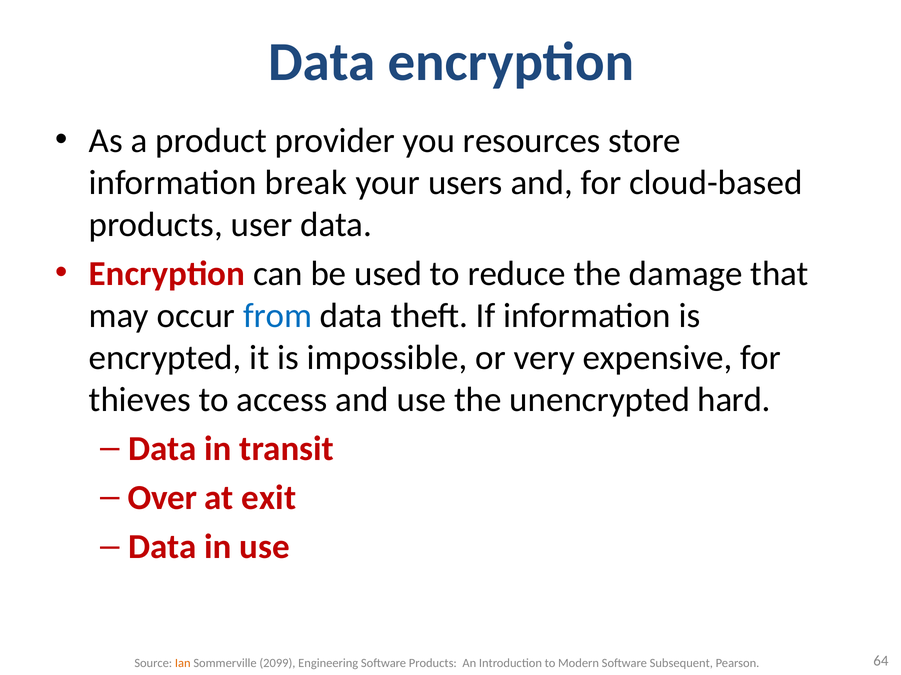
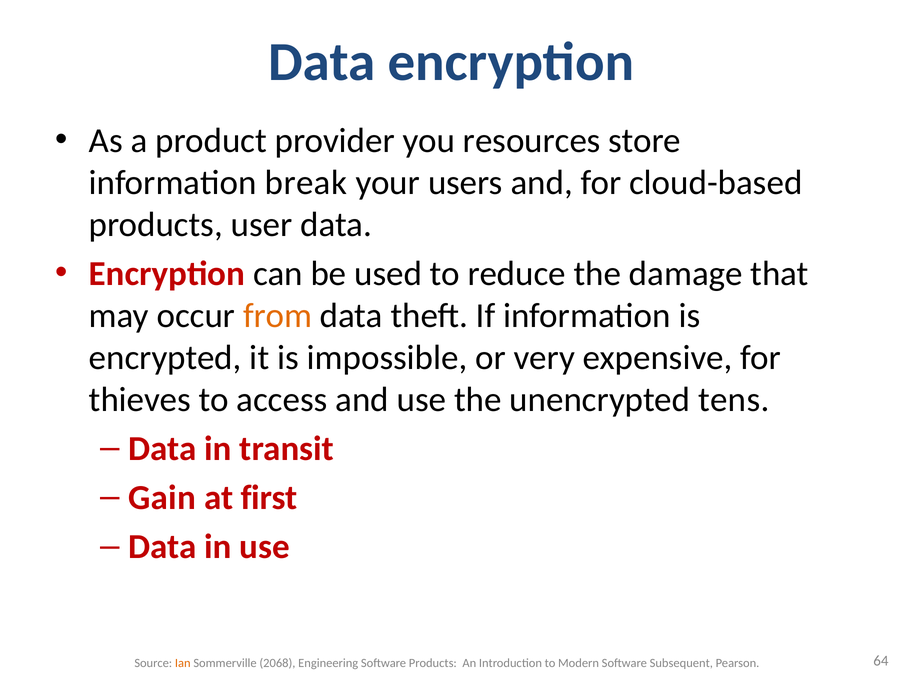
from colour: blue -> orange (278, 316)
hard: hard -> tens (734, 400)
Over: Over -> Gain (162, 498)
exit: exit -> first (269, 498)
2099: 2099 -> 2068 (277, 664)
